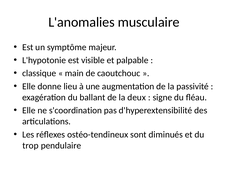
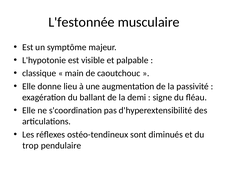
L'anomalies: L'anomalies -> L'festonnée (81, 22)
deux: deux -> demi (137, 97)
